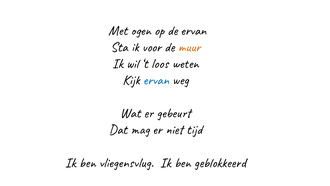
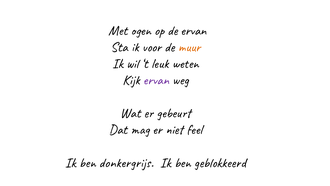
loos: loos -> leuk (160, 63)
ervan colour: blue -> purple (156, 80)
tijd: tijd -> feel (194, 129)
vliegensvlug: vliegensvlug -> donkergrijs (126, 162)
